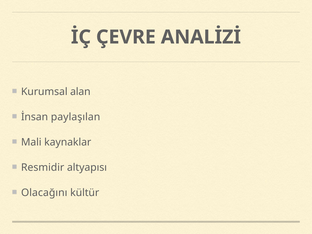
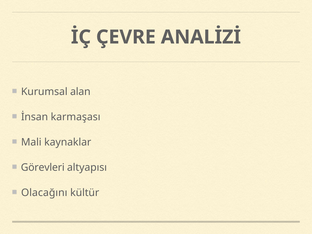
paylaşılan: paylaşılan -> karmaşası (76, 117)
Resmidir: Resmidir -> Görevleri (43, 167)
